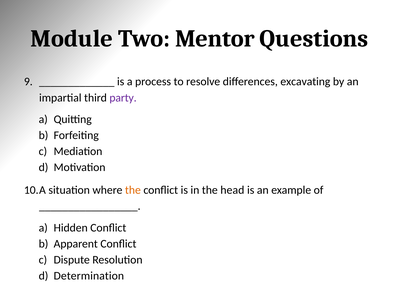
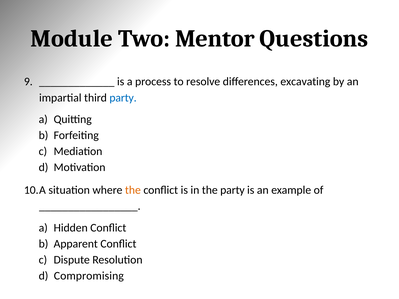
party colour: purple -> blue (123, 98)
the head: head -> party (232, 190)
Determination: Determination -> Compromising (89, 276)
